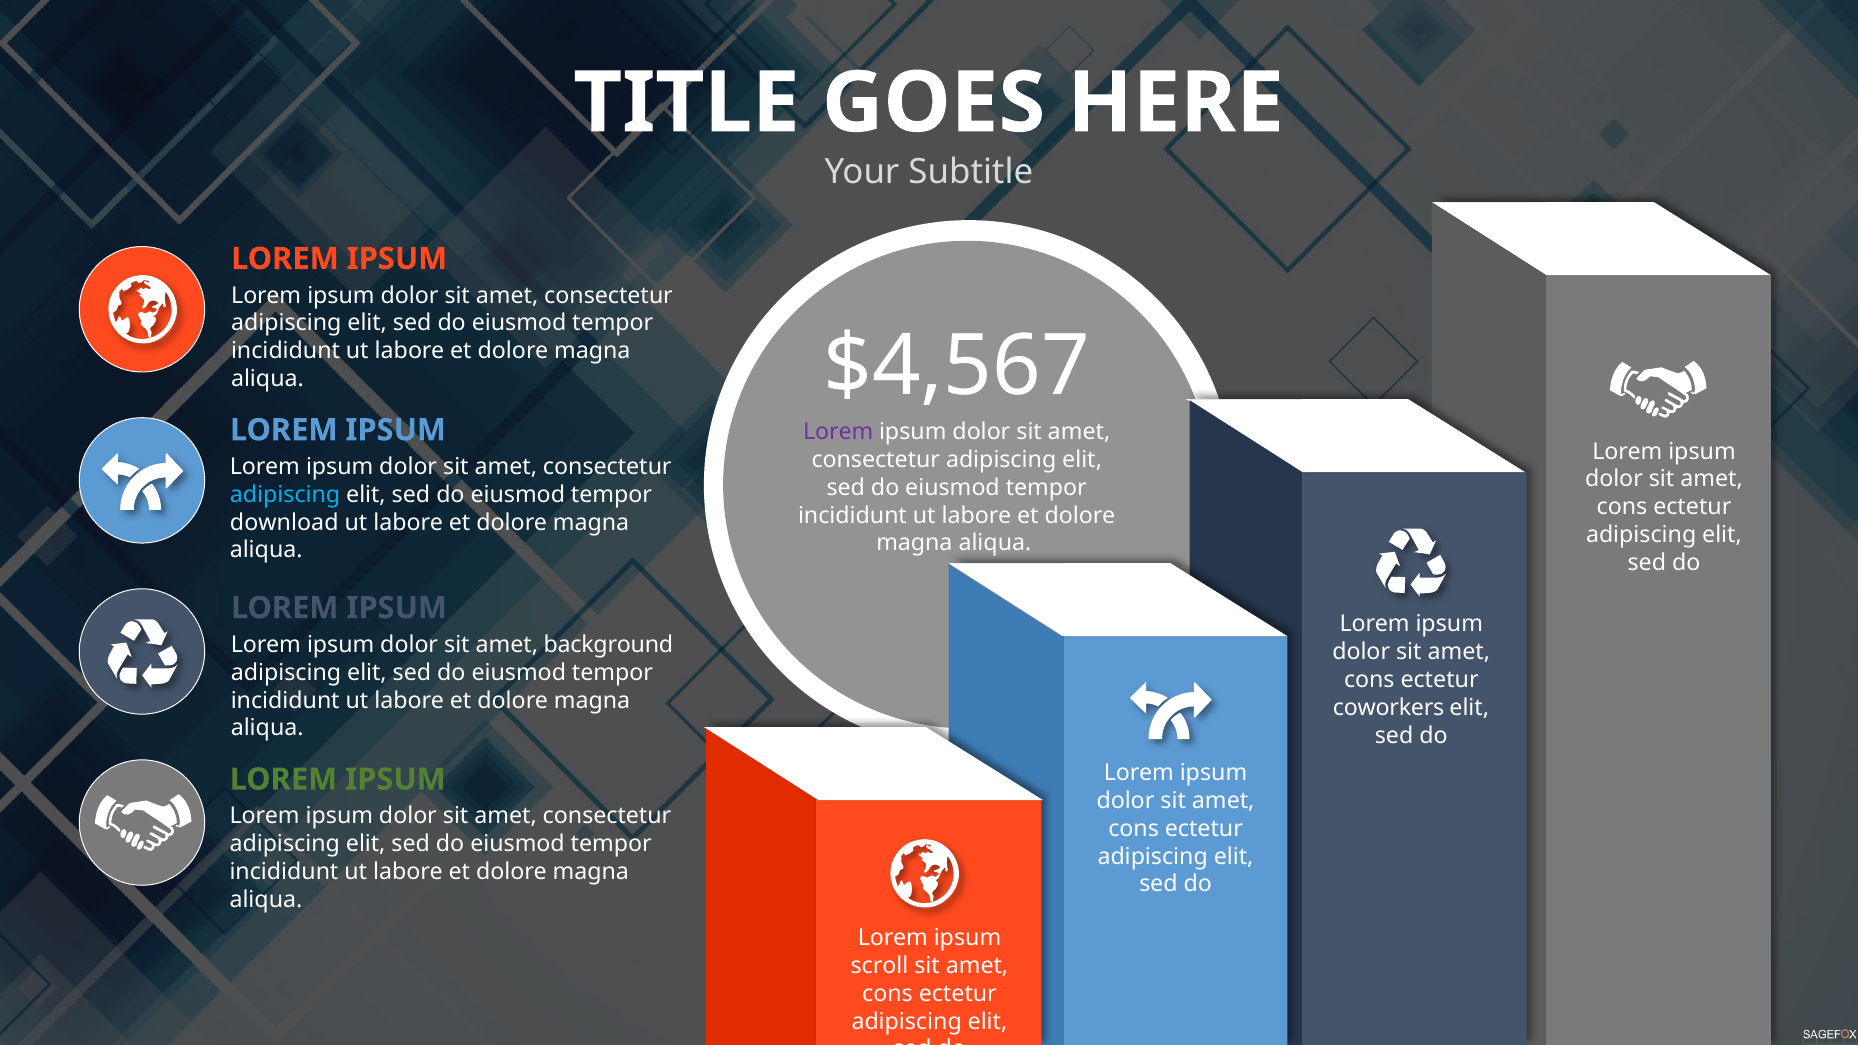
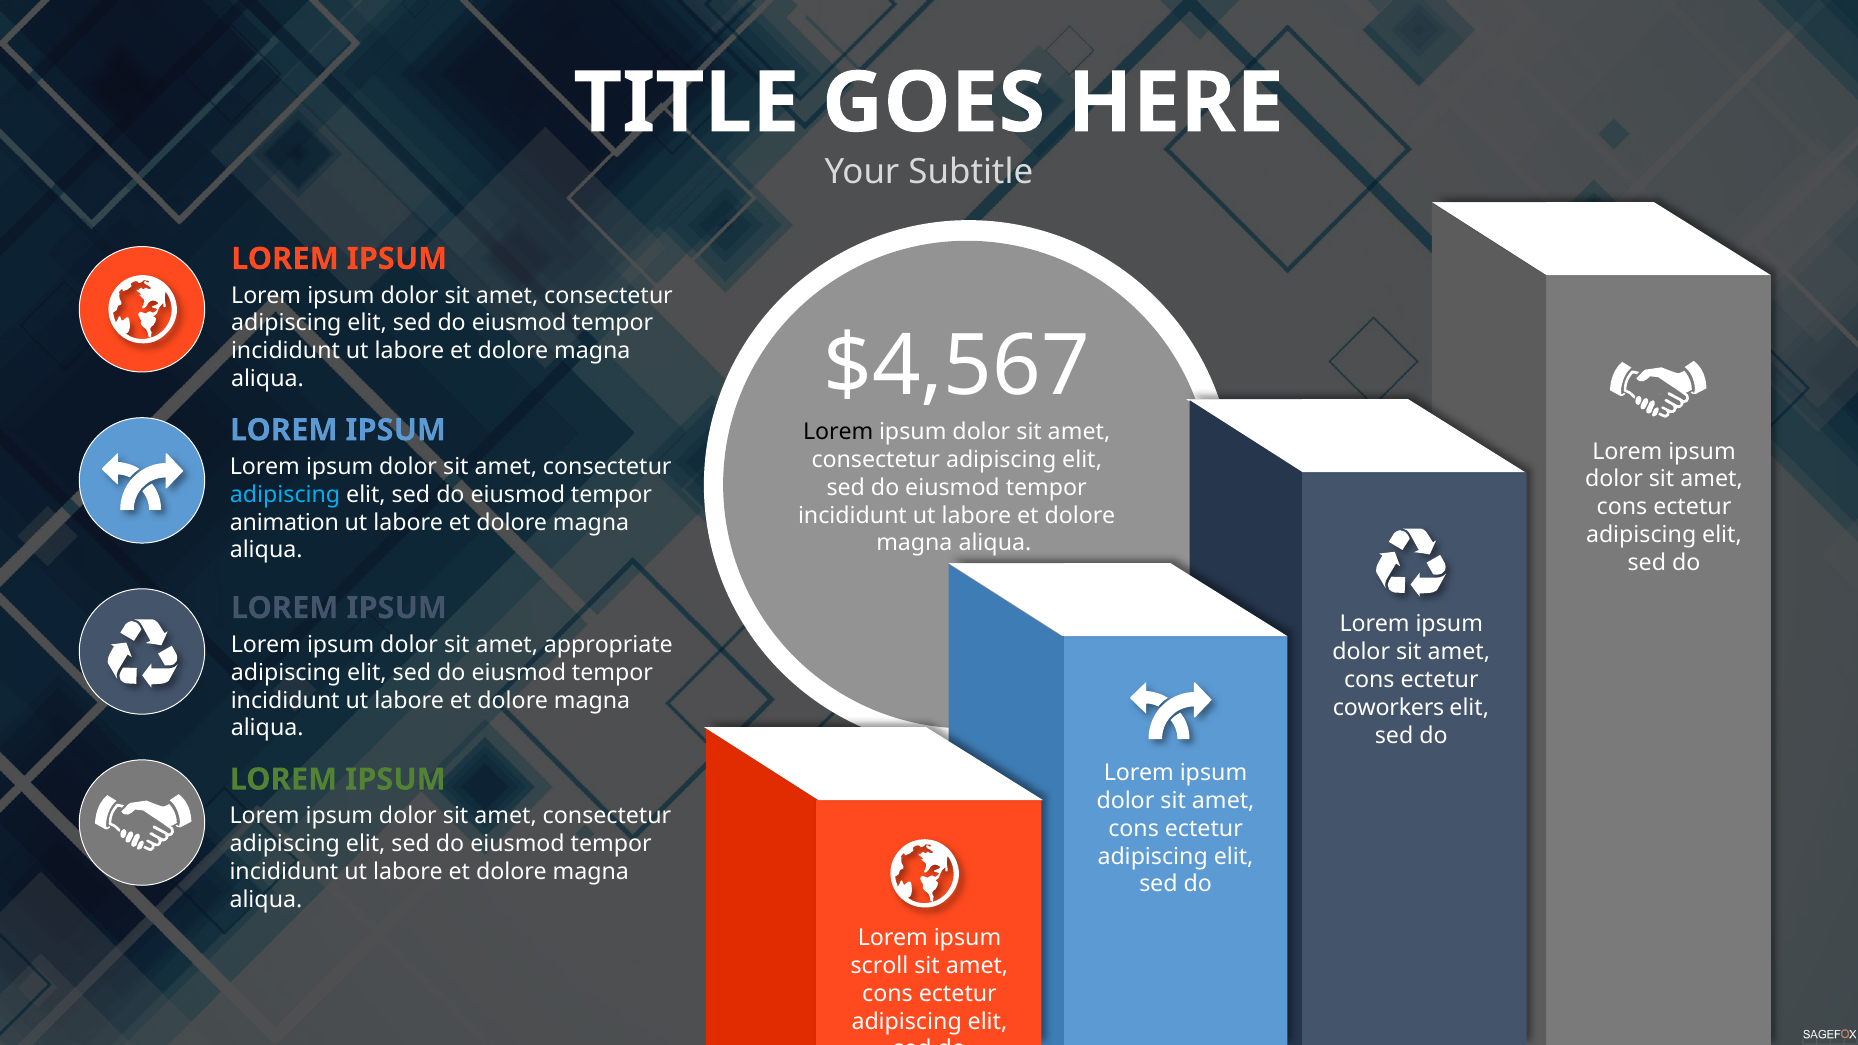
Lorem colour: purple -> black (838, 432)
download: download -> animation (284, 523)
background: background -> appropriate (608, 645)
